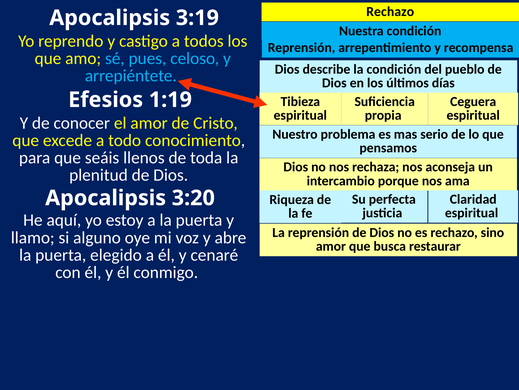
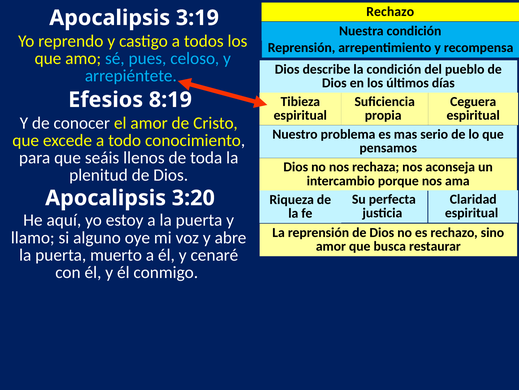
1:19: 1:19 -> 8:19 (170, 100)
elegido: elegido -> muerto (116, 254)
